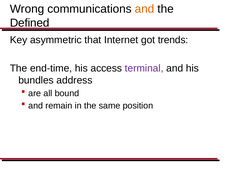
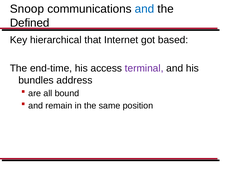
Wrong: Wrong -> Snoop (27, 9)
and colour: orange -> blue (144, 9)
asymmetric: asymmetric -> hierarchical (56, 40)
trends: trends -> based (173, 40)
